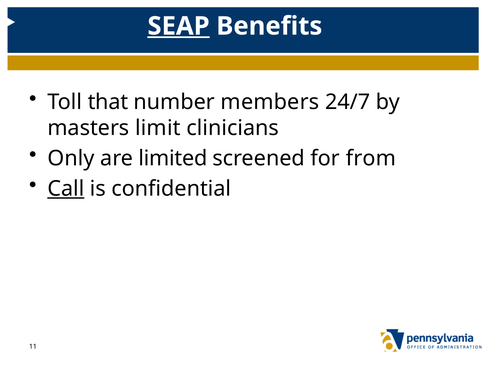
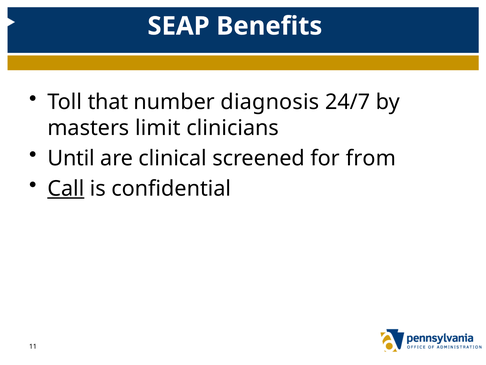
SEAP underline: present -> none (179, 26)
members: members -> diagnosis (270, 102)
Only: Only -> Until (71, 158)
limited: limited -> clinical (173, 158)
